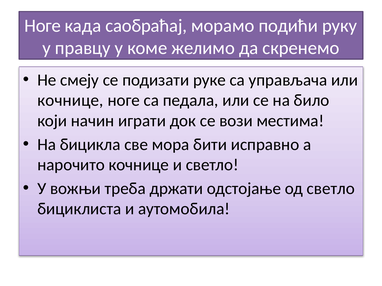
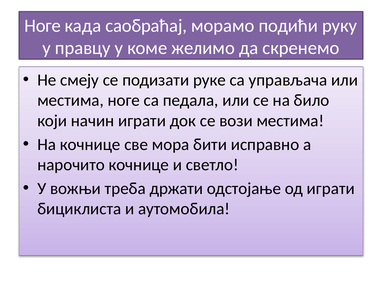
кочнице: кочнице -> местима (71, 101)
На бицикла: бицикла -> кочнице (90, 145)
од светло: светло -> играти (331, 189)
